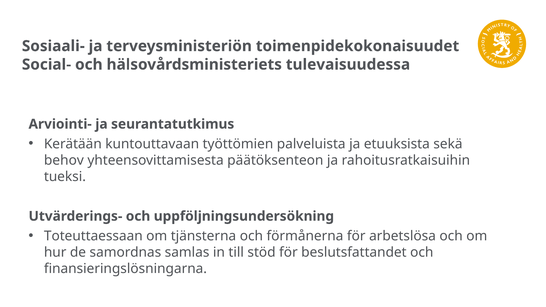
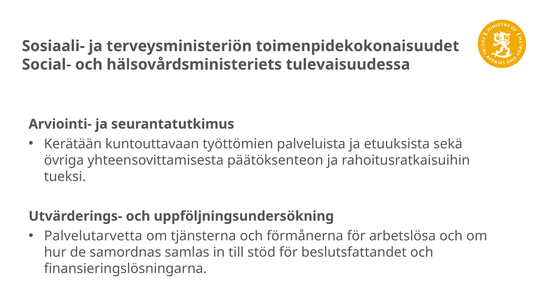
behov: behov -> övriga (64, 160)
Toteuttaessaan: Toteuttaessaan -> Palvelutarvetta (93, 236)
